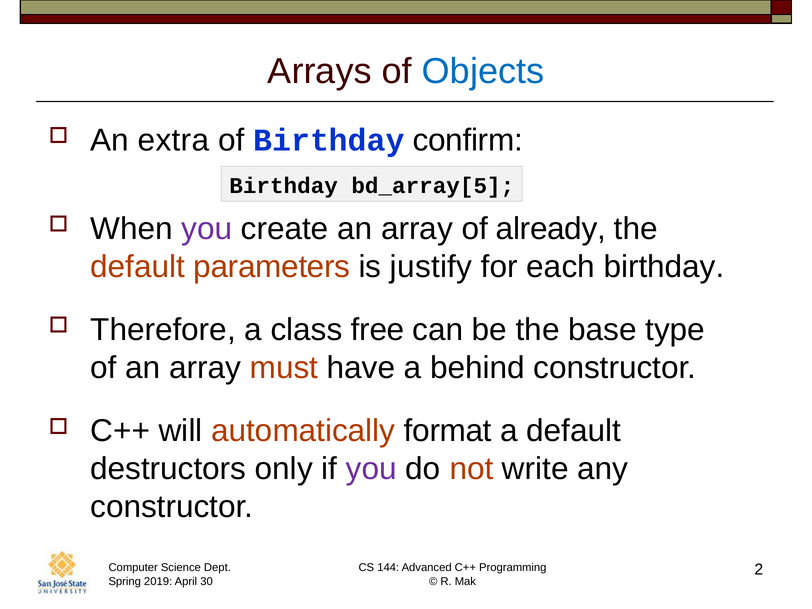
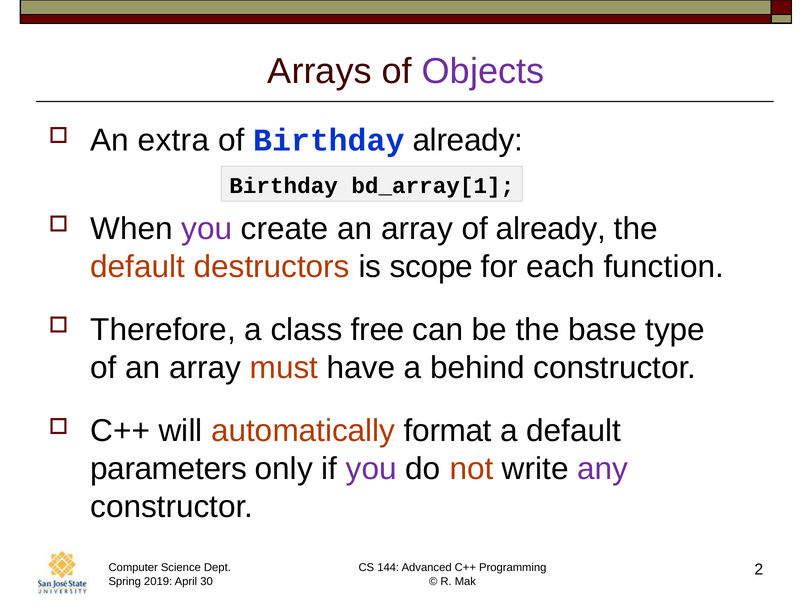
Objects colour: blue -> purple (483, 71)
Birthday confirm: confirm -> already (468, 140)
bd_array[5: bd_array[5 -> bd_array[1 (433, 186)
parameters: parameters -> destructors (272, 267)
justify: justify -> scope (431, 267)
each birthday: birthday -> function (664, 267)
destructors: destructors -> parameters (168, 469)
any colour: black -> purple (603, 469)
